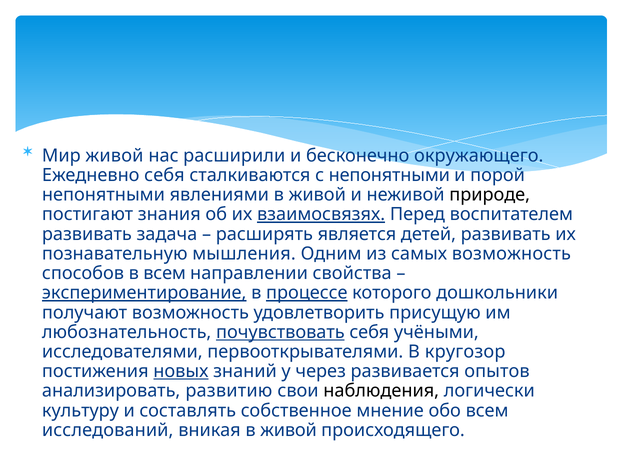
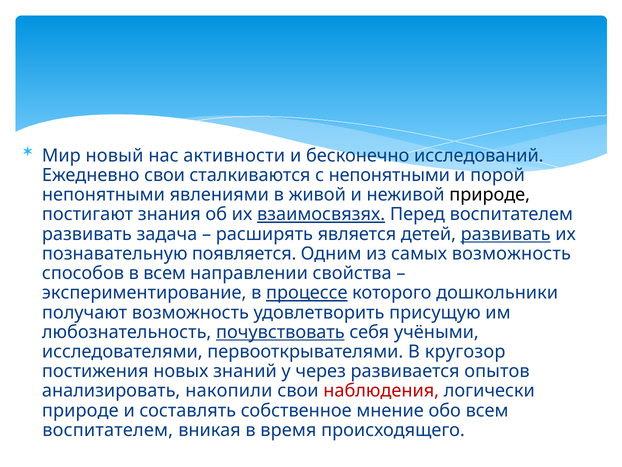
Мир живой: живой -> новый (114, 155)
расширили: расширили -> активности (234, 155)
окружающего: окружающего -> исследований (479, 155)
Ежедневно себя: себя -> свои (165, 175)
развивать underline: none -> present (506, 234)
мышления: мышления -> появляется (244, 253)
экспериментирование underline: present -> none (144, 293)
новых underline: present -> none (181, 371)
развитию: развитию -> накопили (229, 391)
наблюдения colour: black -> red (381, 391)
культуру: культуру -> природе (80, 410)
исследований: исследований -> воспитателем (108, 430)
вникая в живой: живой -> время (288, 430)
